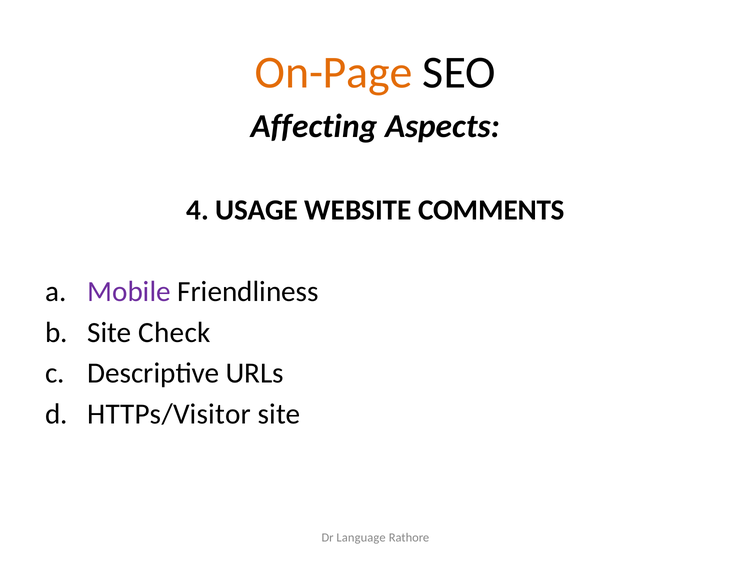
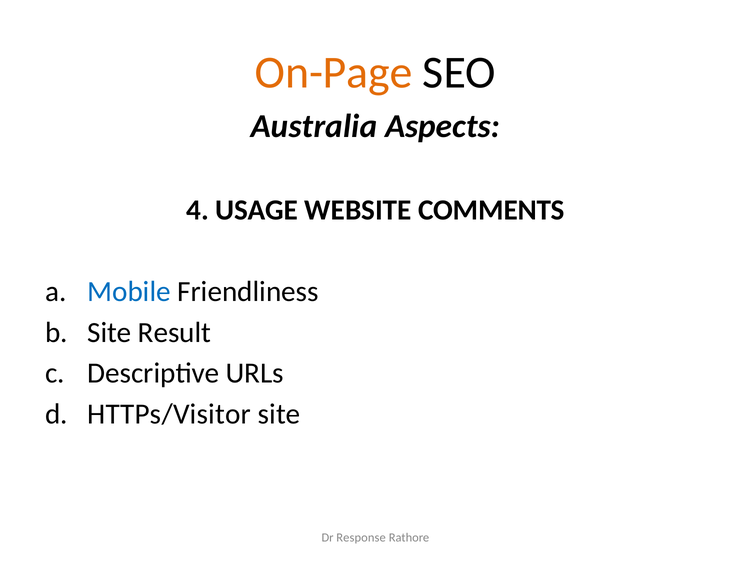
Affecting: Affecting -> Australia (314, 126)
Mobile colour: purple -> blue (129, 292)
Check: Check -> Result (175, 333)
Language: Language -> Response (361, 538)
